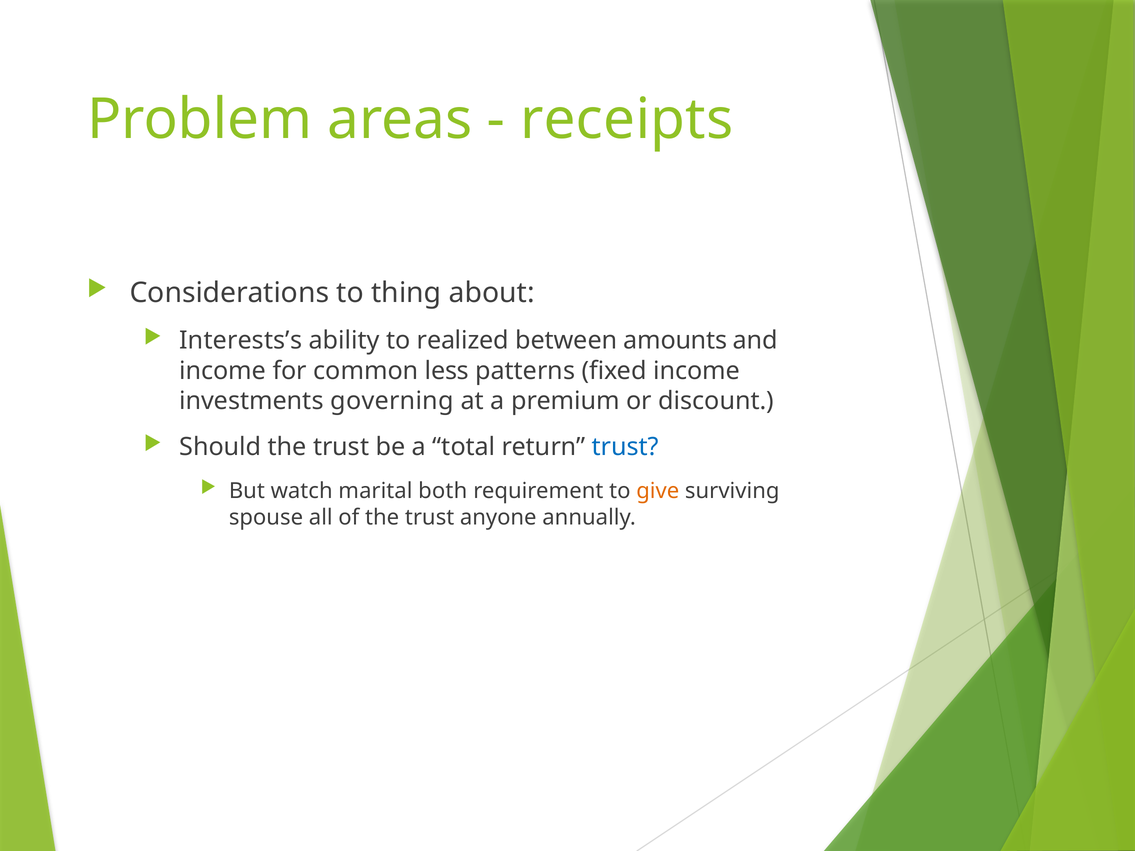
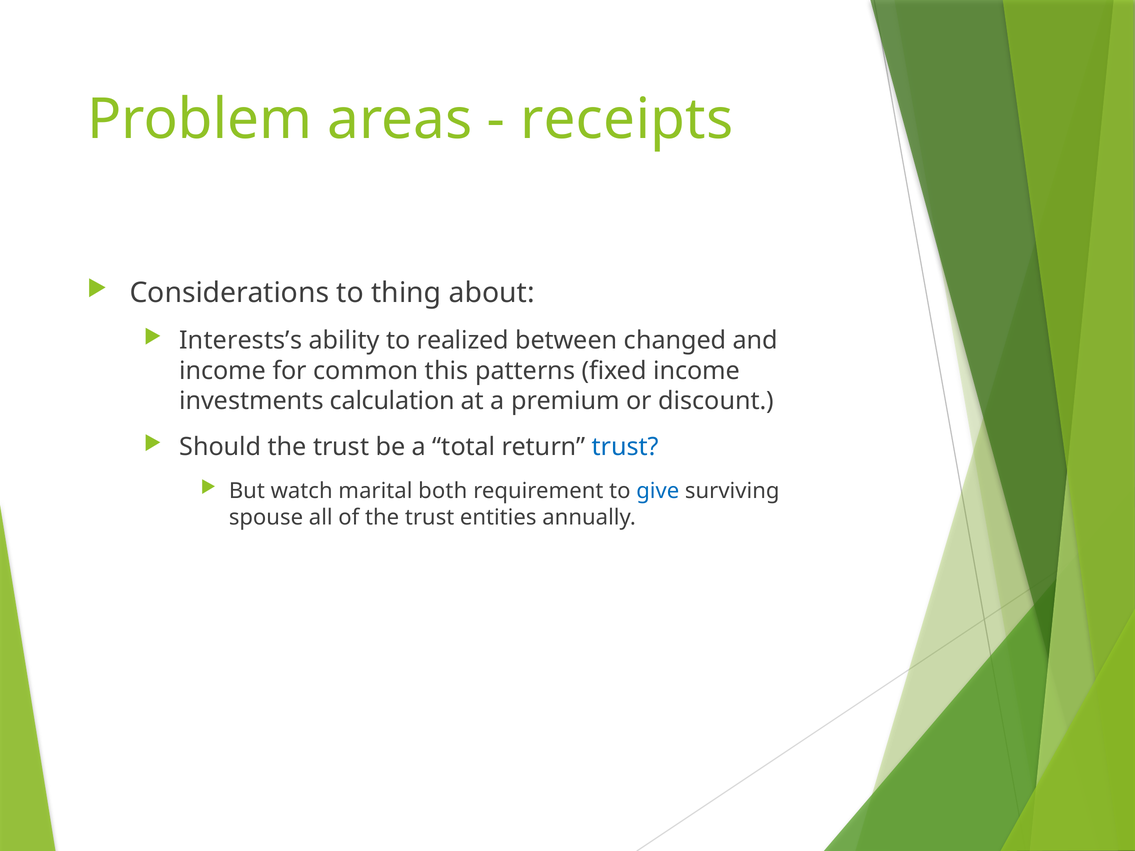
amounts: amounts -> changed (675, 341)
less: less -> this (447, 371)
governing: governing -> calculation (392, 401)
give colour: orange -> blue (658, 491)
anyone: anyone -> entities (498, 518)
